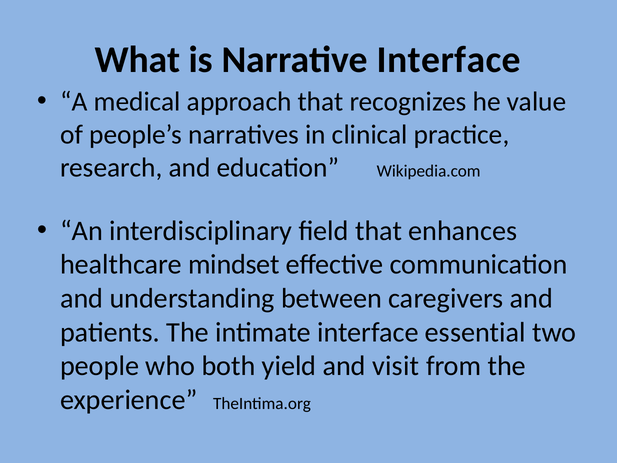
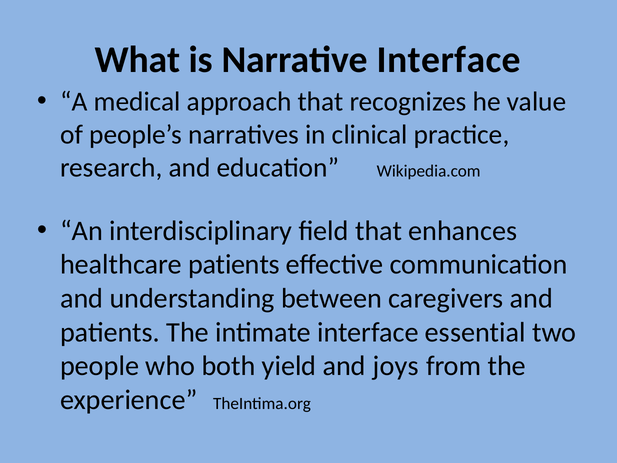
healthcare mindset: mindset -> patients (234, 264)
visit: visit -> joys (396, 366)
